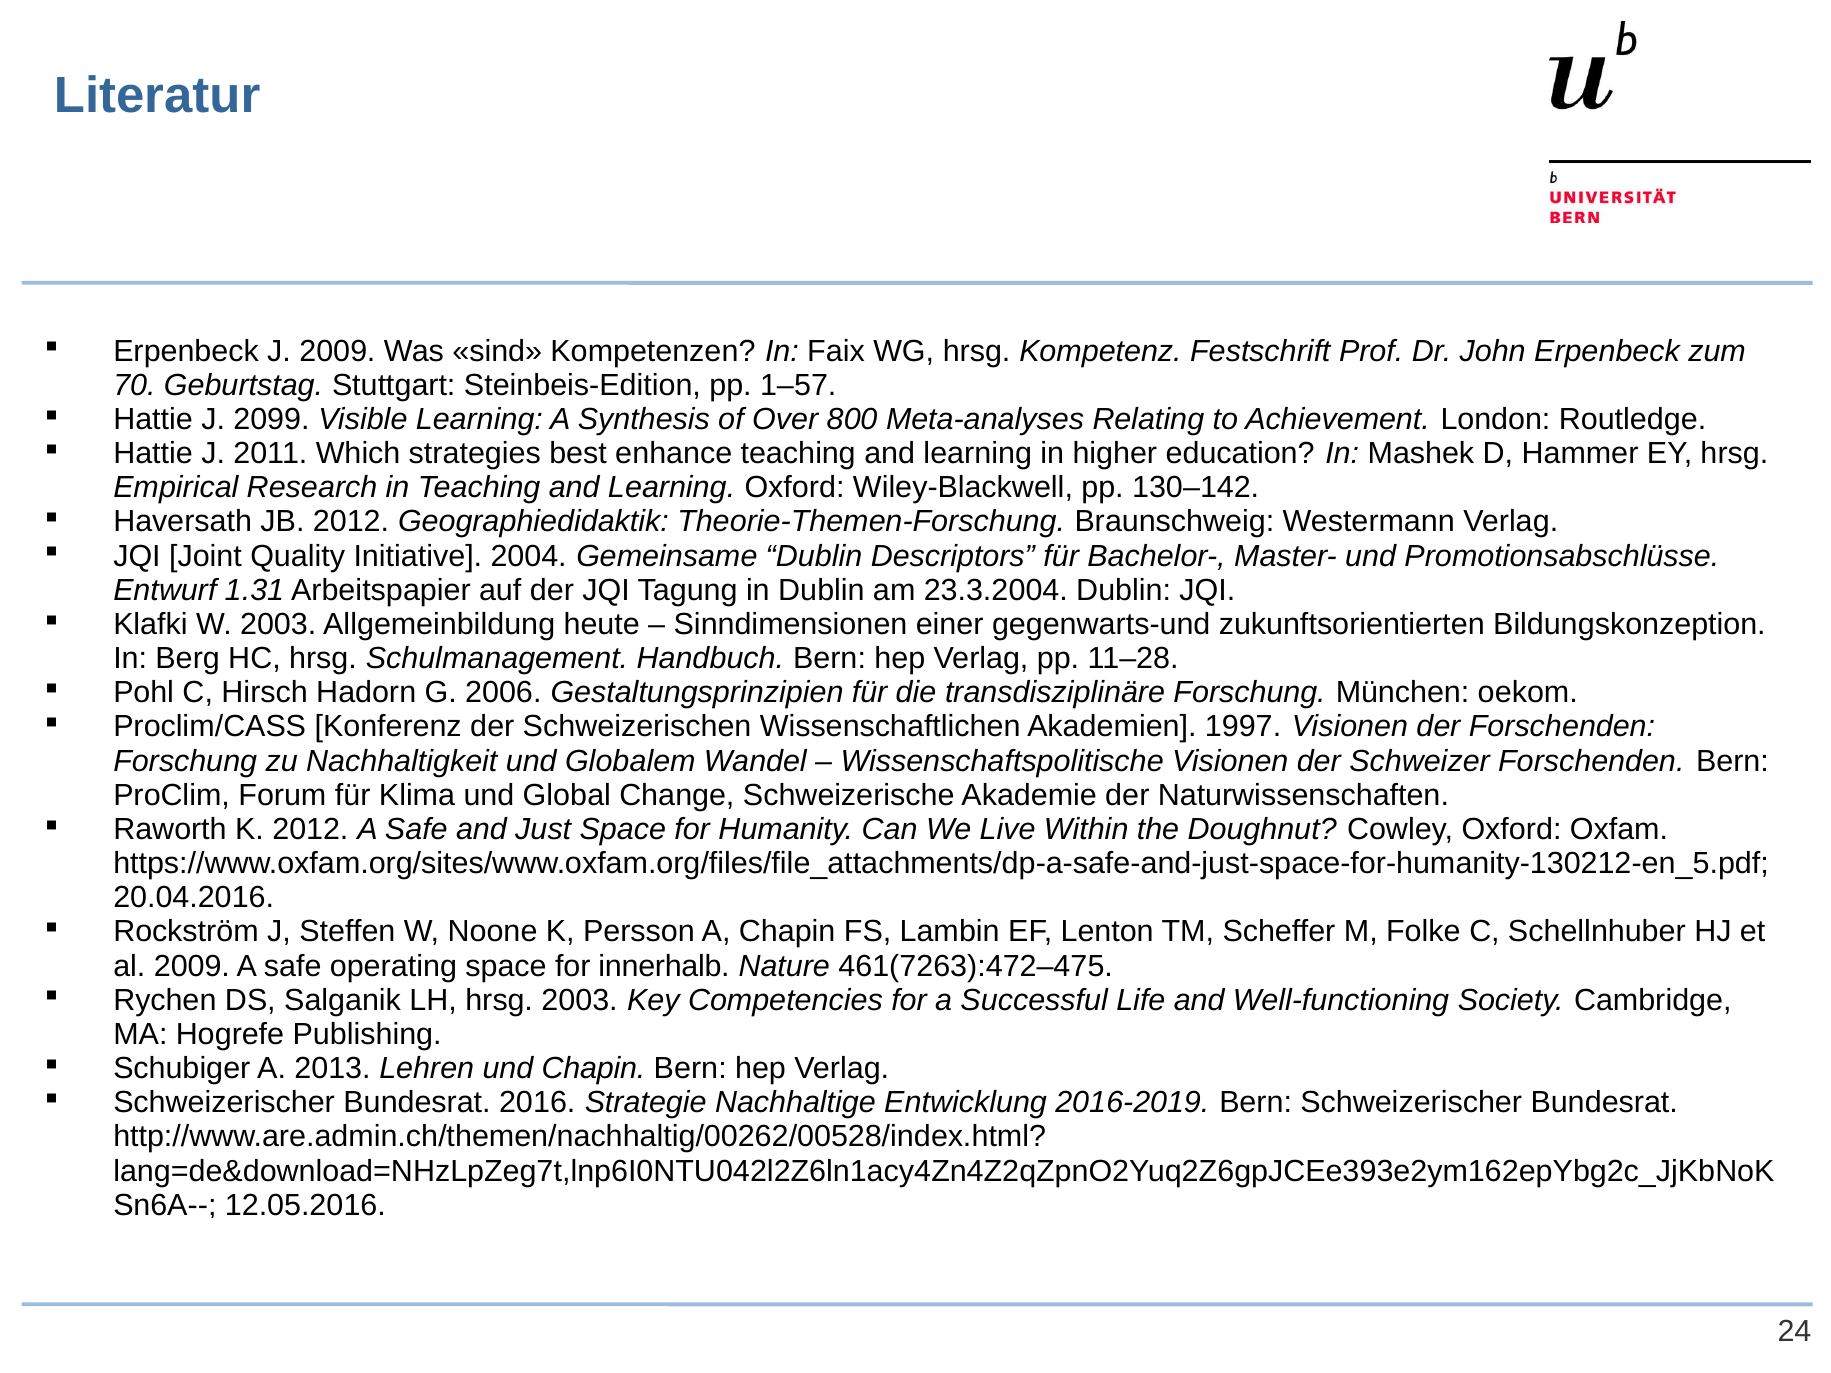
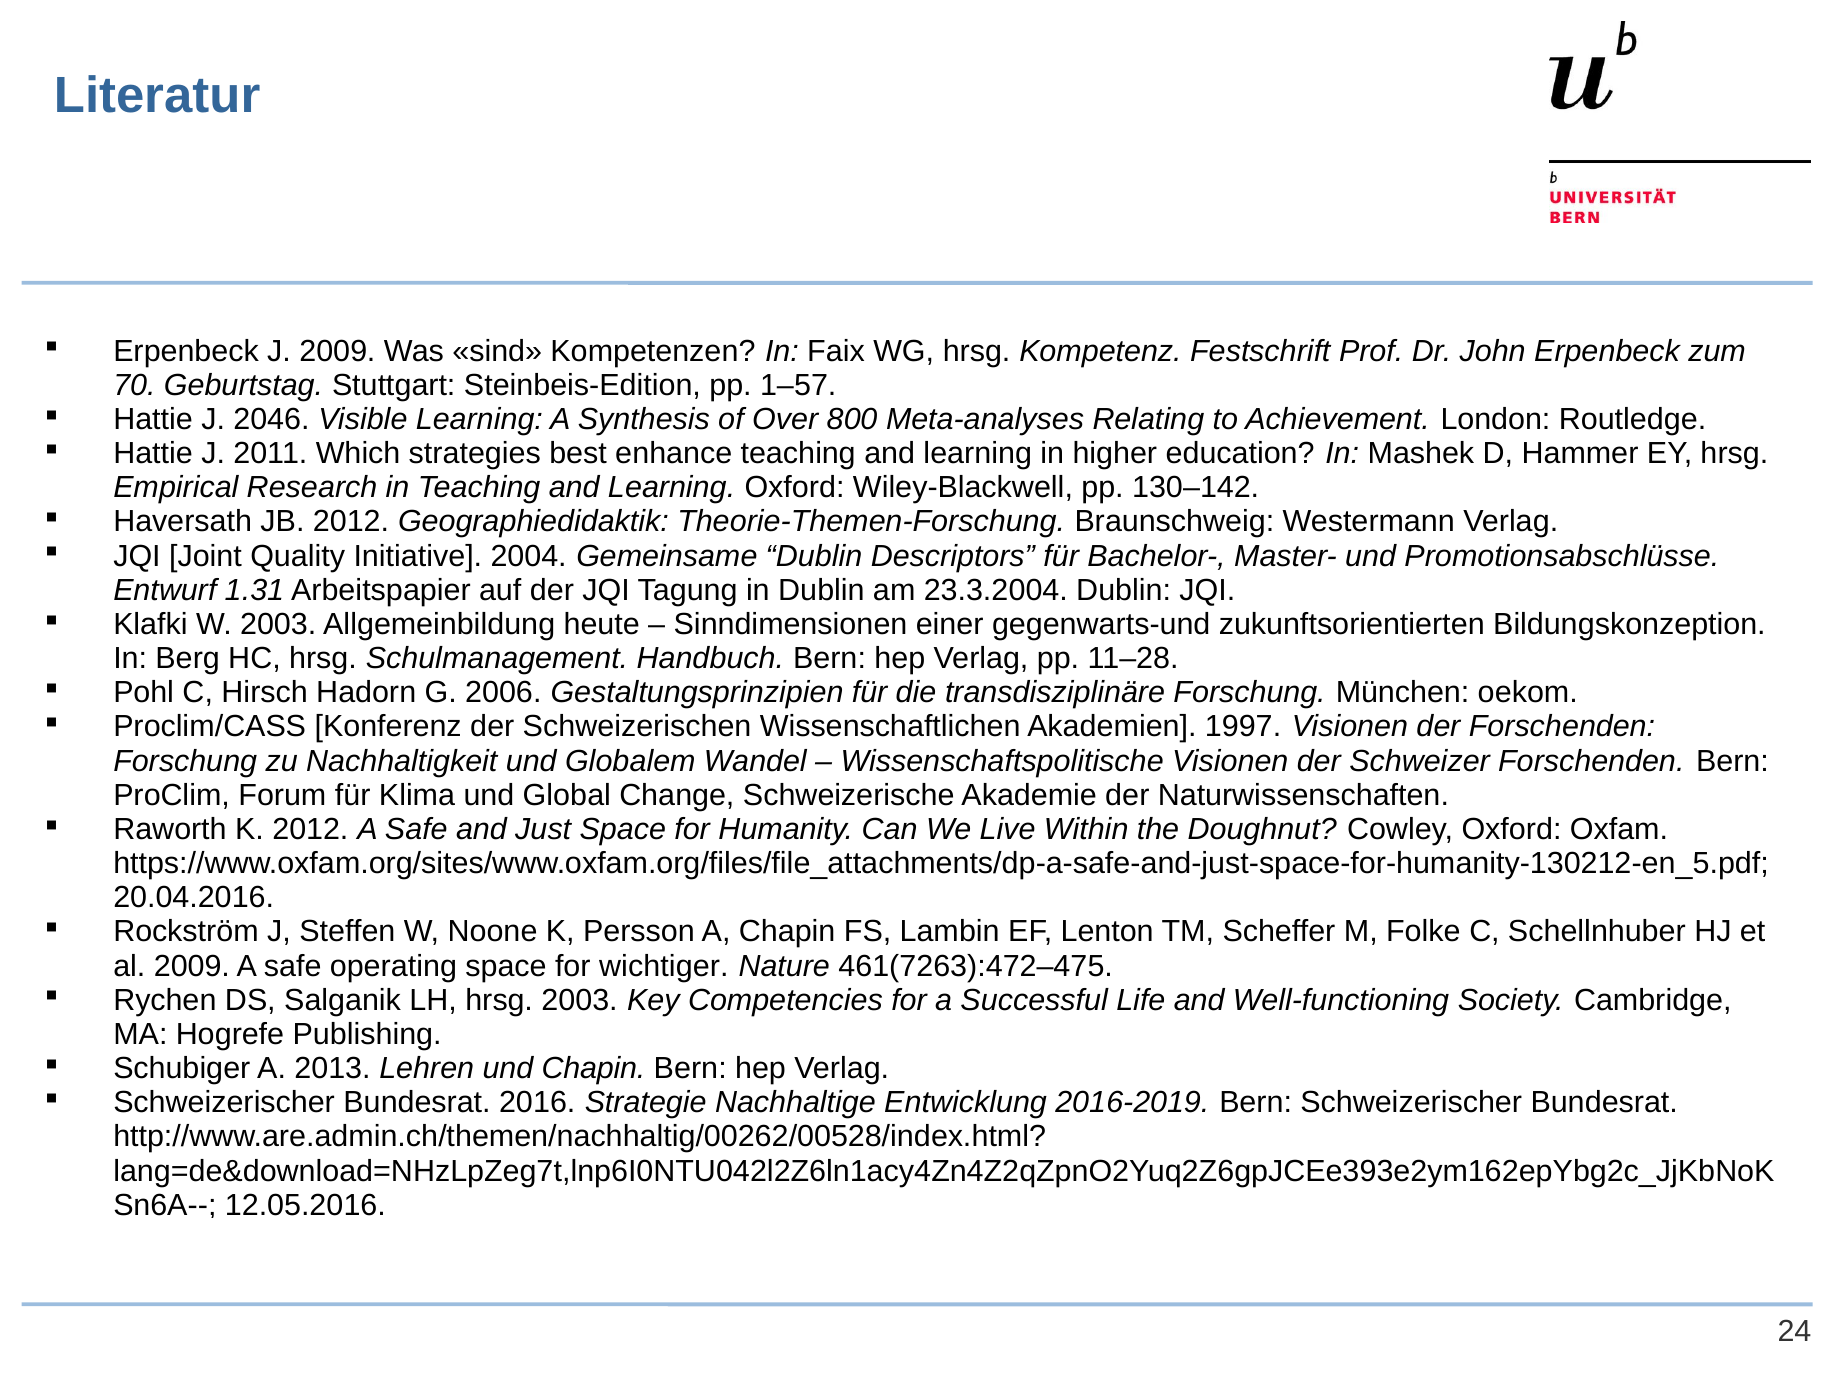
2099: 2099 -> 2046 (271, 420)
innerhalb: innerhalb -> wichtiger (664, 966)
